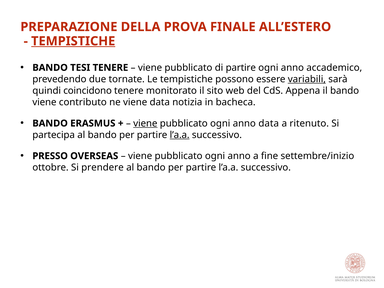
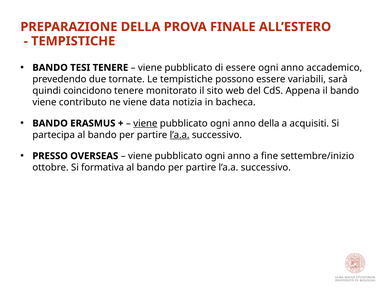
TEMPISTICHE underline: present -> none (73, 41)
di partire: partire -> essere (241, 68)
variabili underline: present -> none (307, 79)
anno data: data -> della (269, 123)
ritenuto: ritenuto -> acquisiti (309, 123)
prendere: prendere -> formativa (103, 168)
